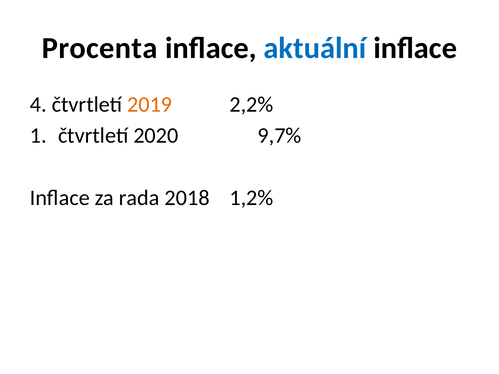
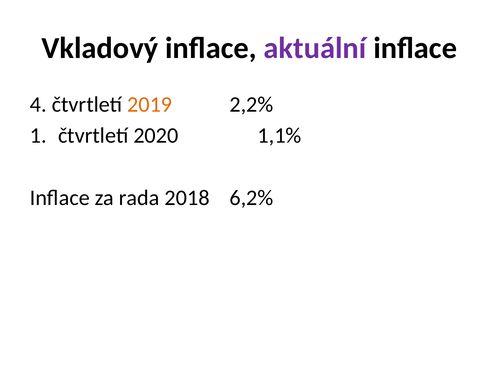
Procenta: Procenta -> Vkladový (100, 48)
aktuální colour: blue -> purple (315, 48)
9,7%: 9,7% -> 1,1% (280, 136)
1,2%: 1,2% -> 6,2% (251, 198)
